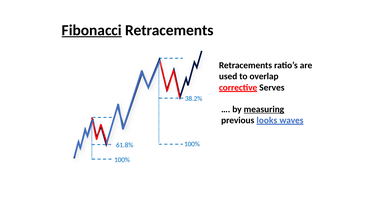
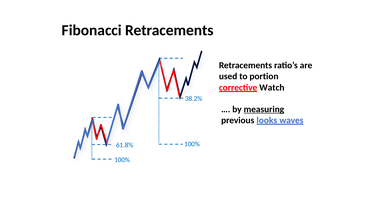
Fibonacci underline: present -> none (92, 30)
overlap: overlap -> portion (264, 77)
Serves: Serves -> Watch (272, 88)
